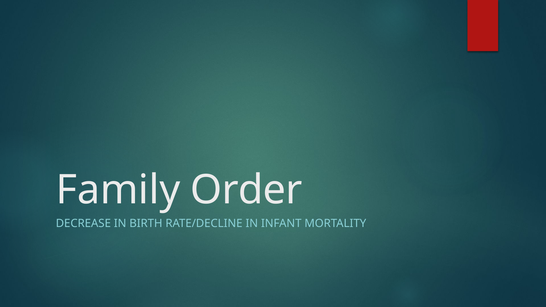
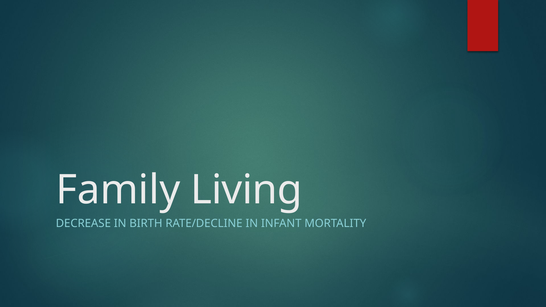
Order: Order -> Living (246, 190)
